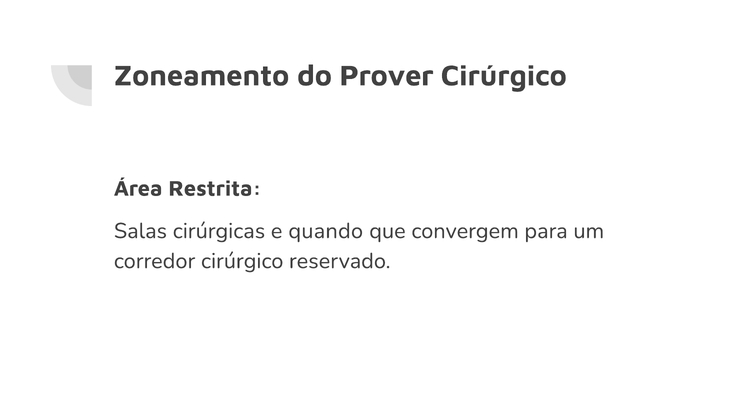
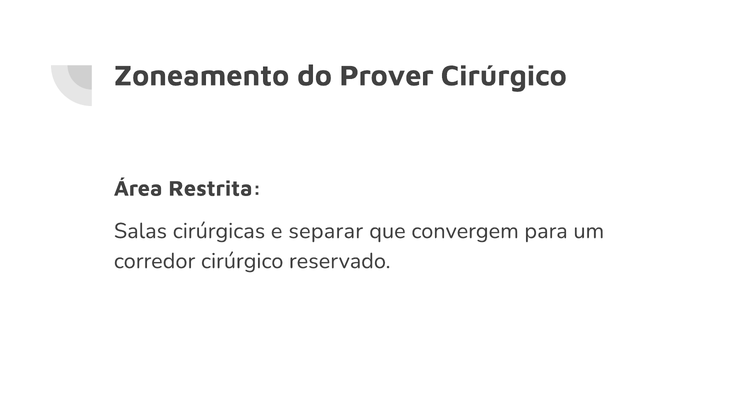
quando: quando -> separar (326, 231)
